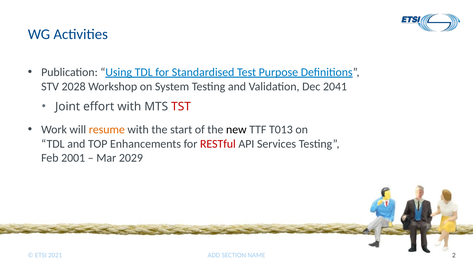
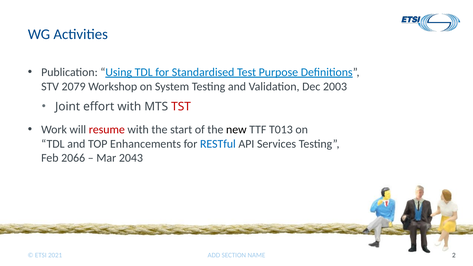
2028: 2028 -> 2079 (74, 87)
2041: 2041 -> 2003 (335, 87)
resume colour: orange -> red (107, 130)
RESTful colour: red -> blue (218, 144)
2001: 2001 -> 2066 (73, 158)
2029: 2029 -> 2043 (131, 158)
